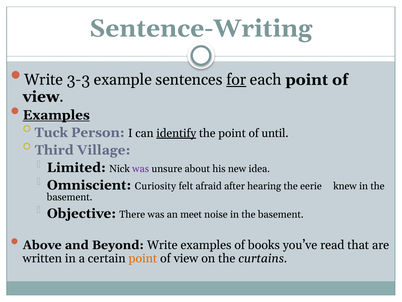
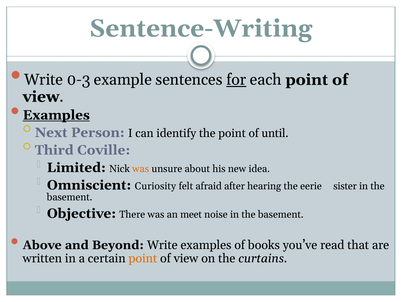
3-3: 3-3 -> 0-3 (79, 80)
Tuck: Tuck -> Next (51, 132)
identify underline: present -> none (176, 133)
Village: Village -> Coville (104, 150)
was colour: purple -> orange (141, 168)
knew: knew -> sister (345, 186)
